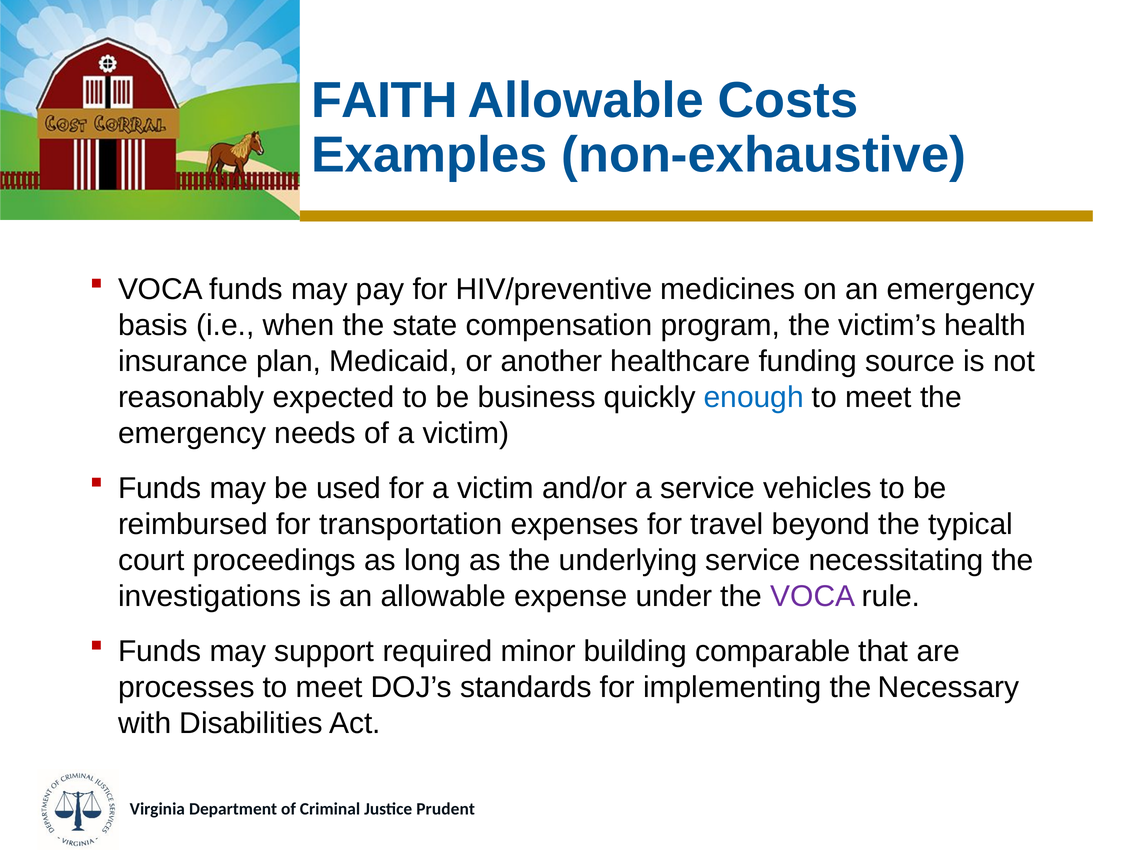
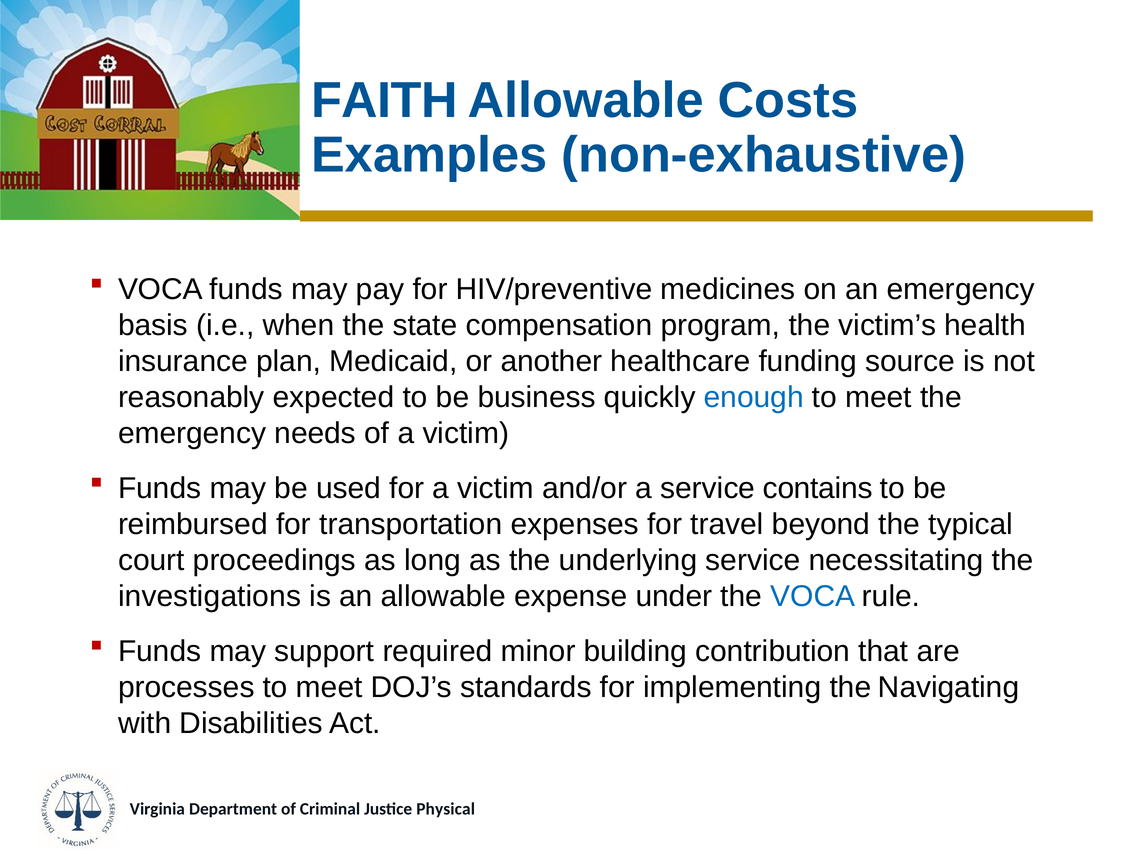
vehicles: vehicles -> contains (818, 488)
VOCA colour: purple -> blue (813, 596)
comparable: comparable -> contribution (773, 651)
Necessary: Necessary -> Navigating (949, 687)
Prudent: Prudent -> Physical (446, 808)
